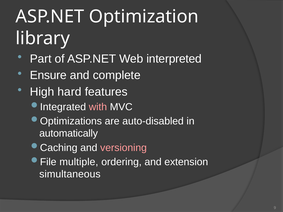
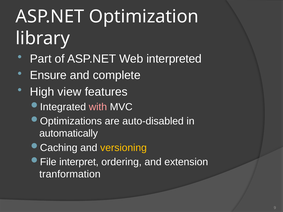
hard: hard -> view (69, 92)
versioning colour: pink -> yellow (123, 148)
multiple: multiple -> interpret (79, 162)
simultaneous: simultaneous -> tranformation (70, 174)
